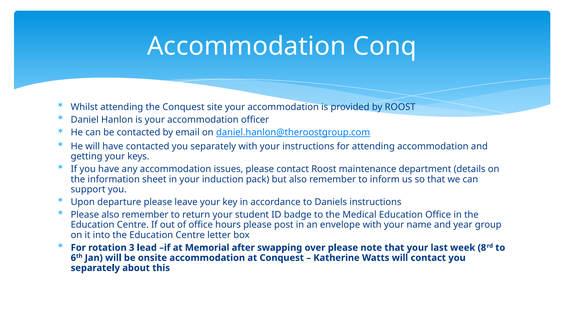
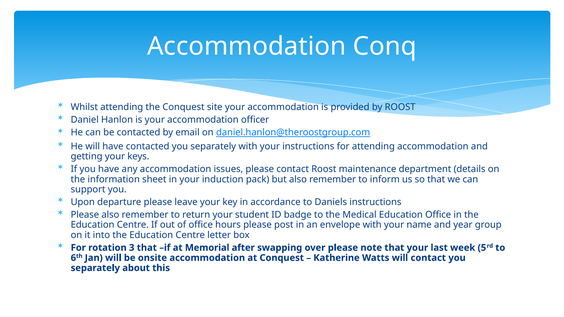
3 lead: lead -> that (147, 248)
8: 8 -> 5 (482, 248)
